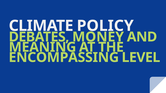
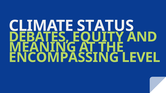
POLICY: POLICY -> STATUS (105, 26)
MONEY: MONEY -> EQUITY (98, 37)
